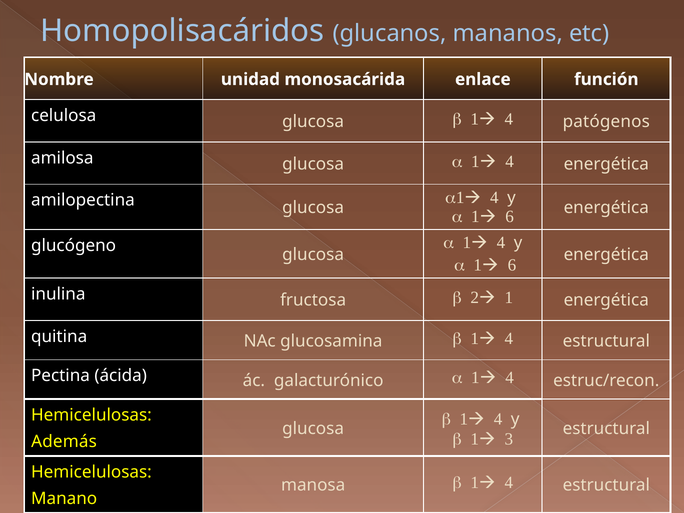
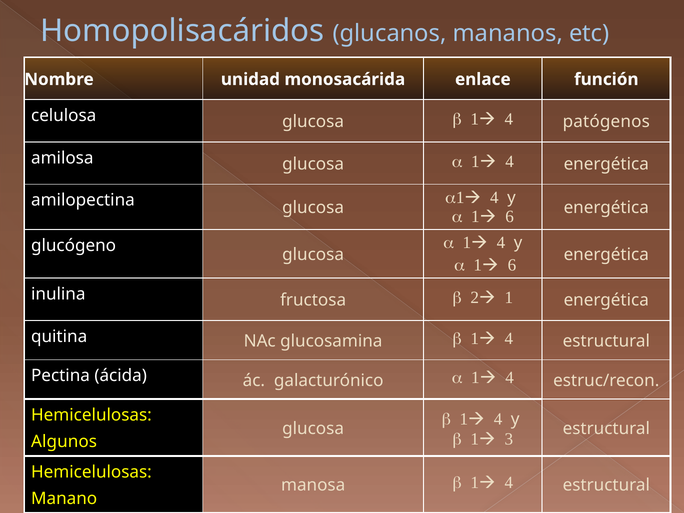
Además: Además -> Algunos (64, 442)
